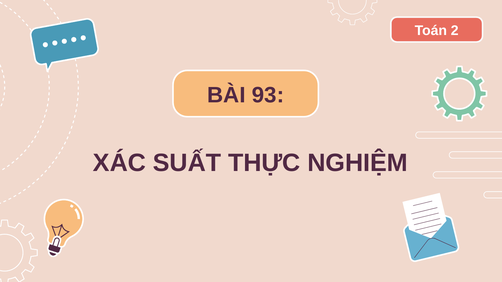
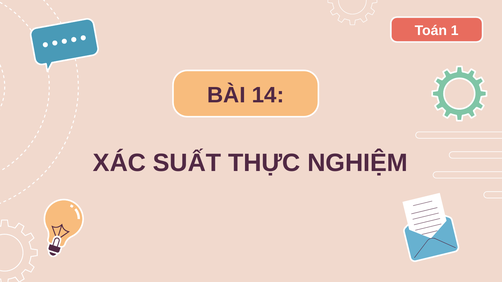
2: 2 -> 1 (455, 31)
93: 93 -> 14 (268, 95)
